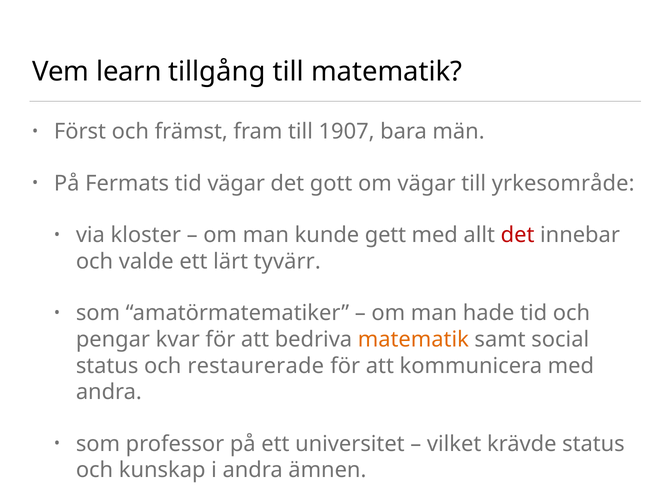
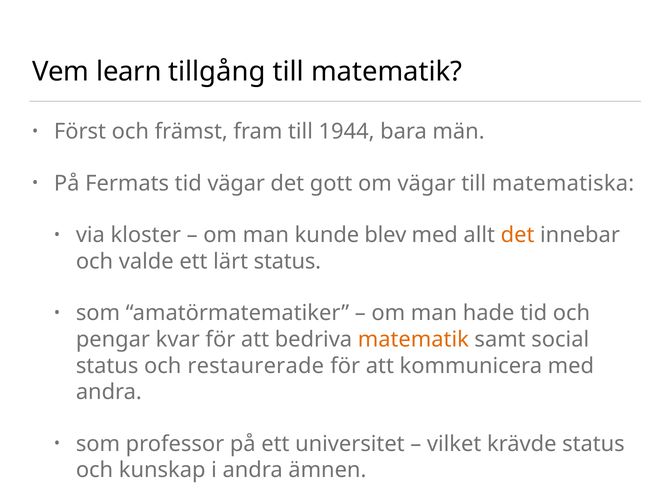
1907: 1907 -> 1944 (347, 132)
yrkesområde: yrkesområde -> matematiska (563, 184)
gett: gett -> blev (385, 235)
det colour: red -> orange (518, 235)
lärt tyvärr: tyvärr -> status (287, 262)
